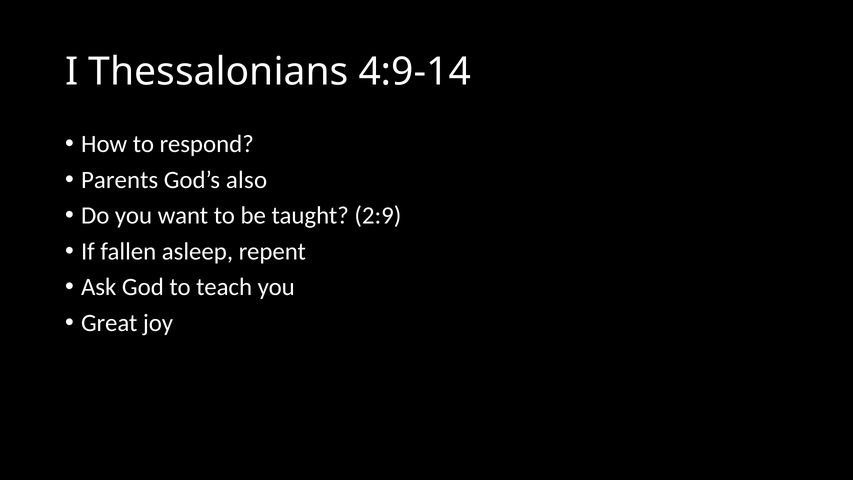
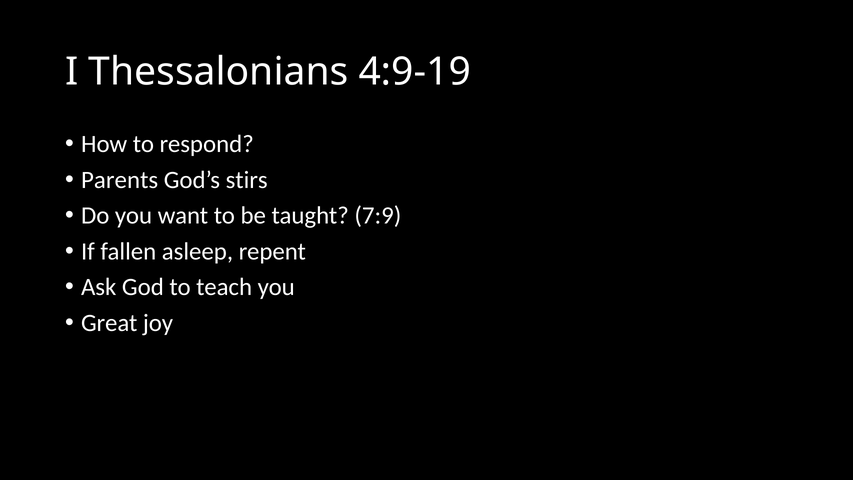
4:9-14: 4:9-14 -> 4:9-19 (415, 72)
also: also -> stirs (247, 180)
2:9: 2:9 -> 7:9 (378, 216)
